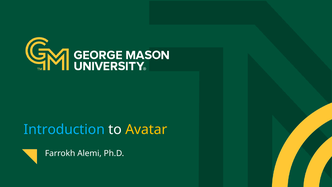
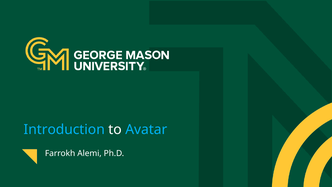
Avatar colour: yellow -> light blue (146, 129)
